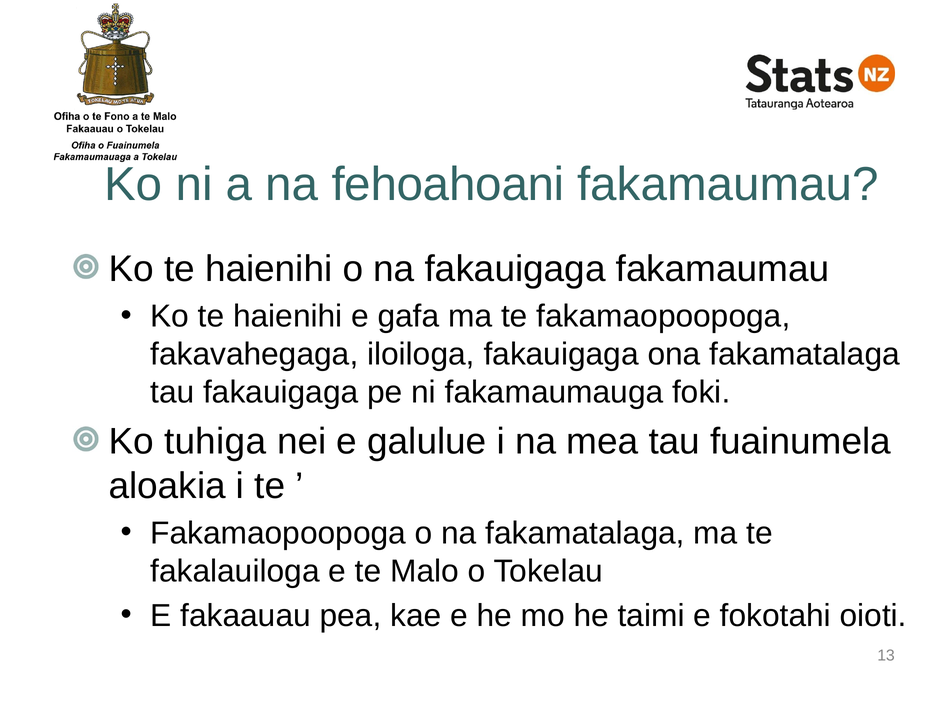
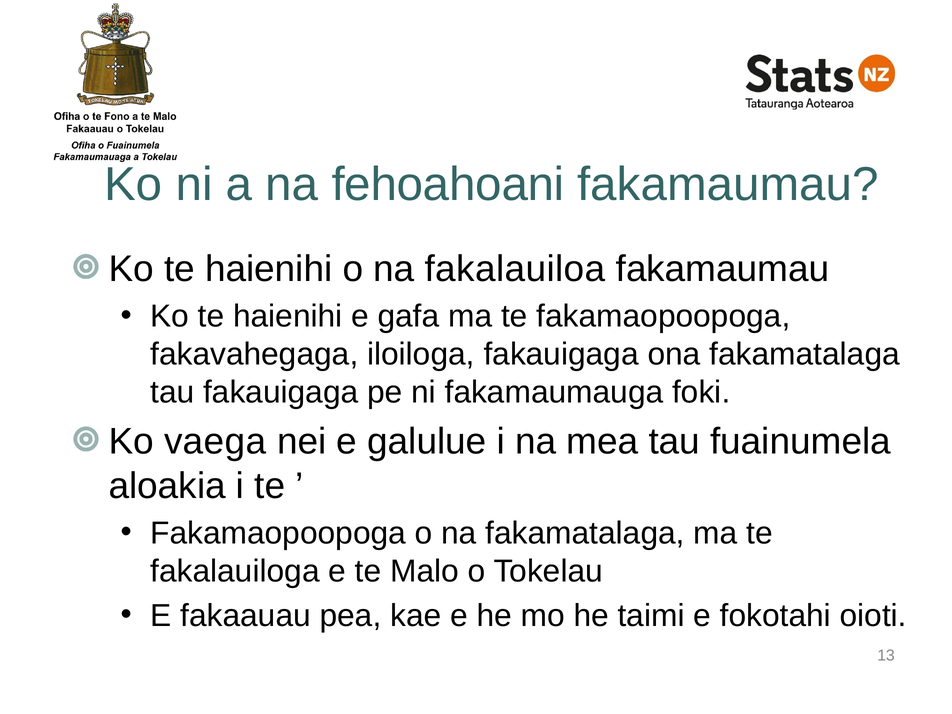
na fakauigaga: fakauigaga -> fakalauiloa (515, 269)
tuhiga: tuhiga -> vaega (215, 442)
